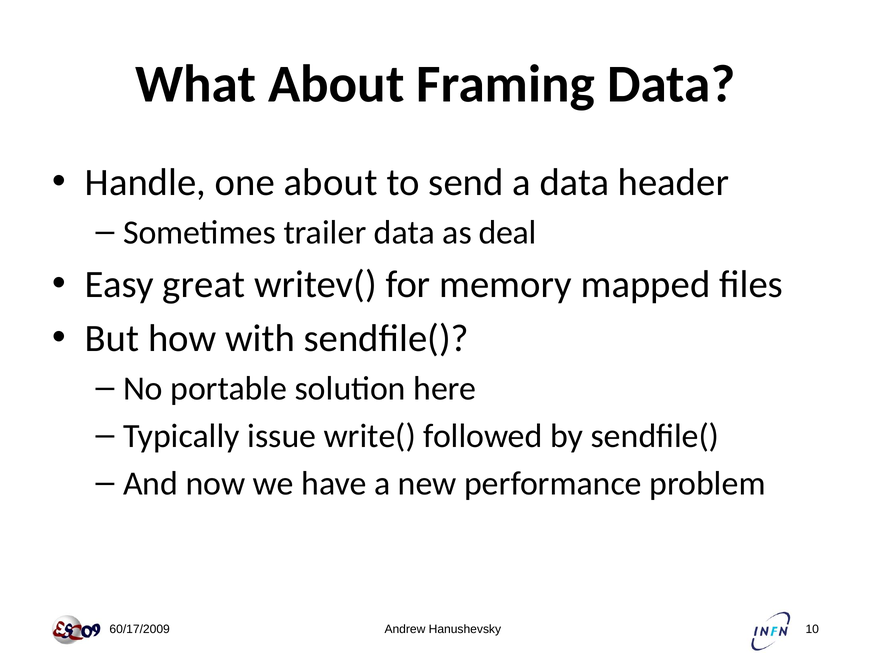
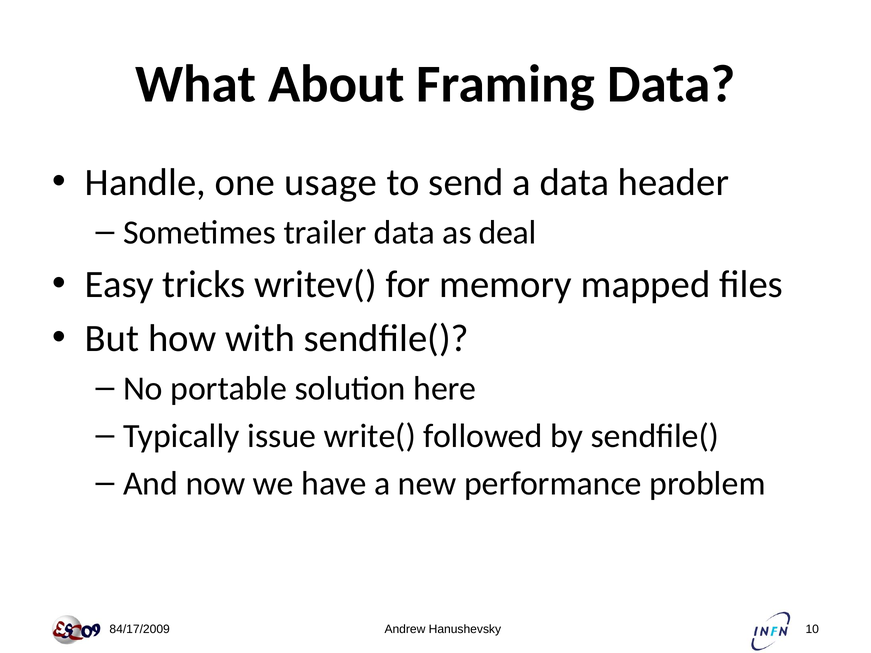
one about: about -> usage (331, 183)
great: great -> tricks (204, 284)
60/17/2009: 60/17/2009 -> 84/17/2009 (140, 629)
